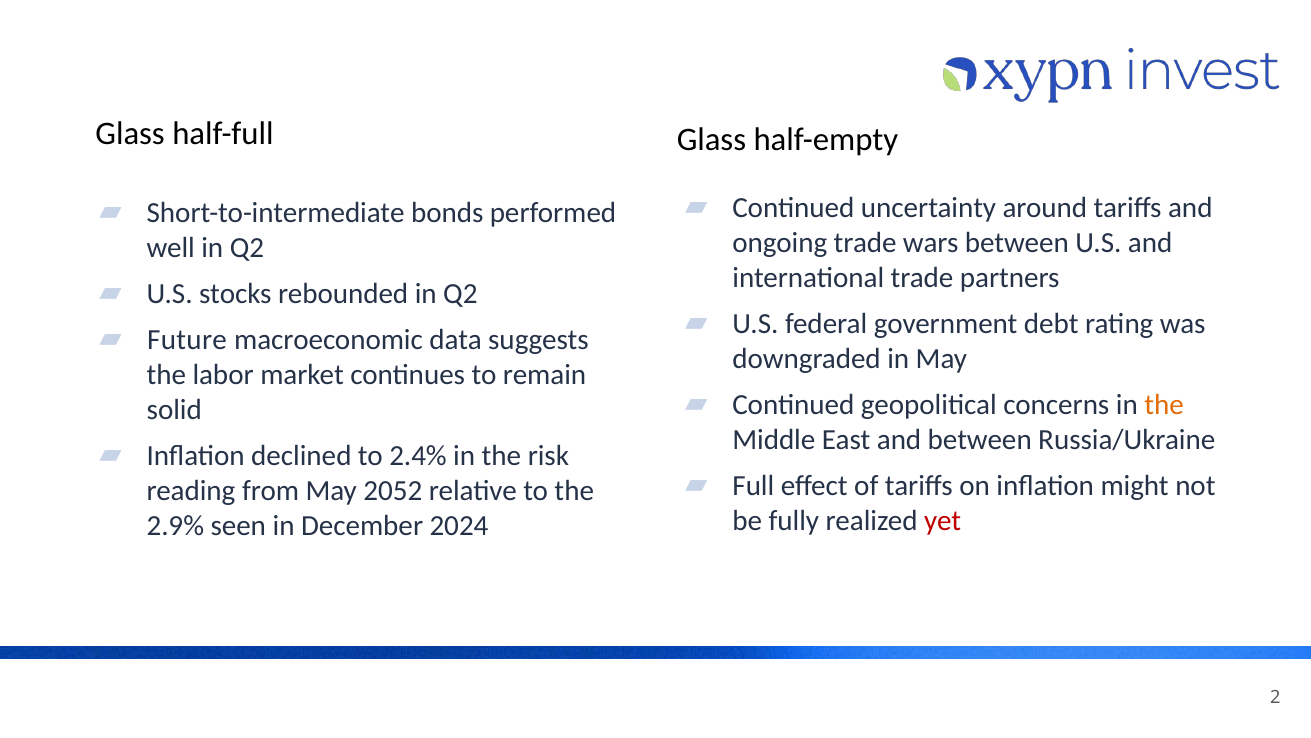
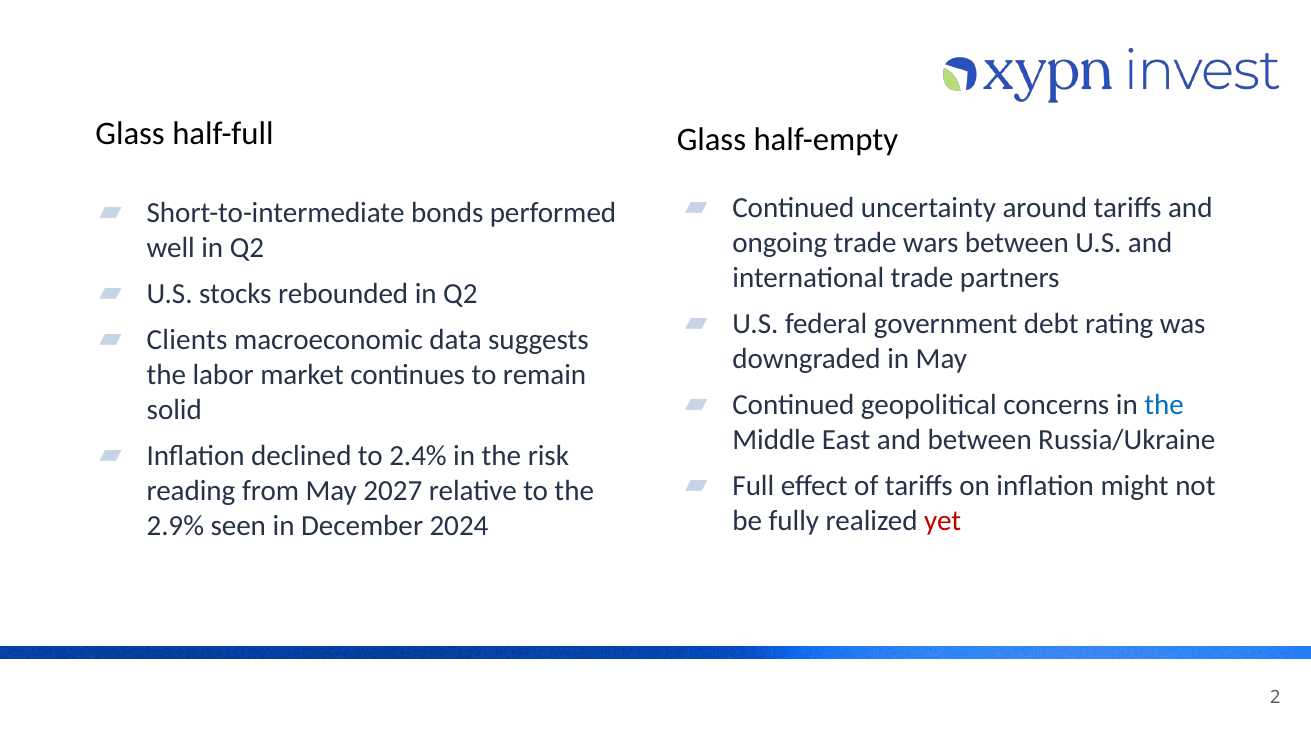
Future: Future -> Clients (187, 340)
the colour: orange -> blue (1164, 404)
2052: 2052 -> 2027 (393, 490)
